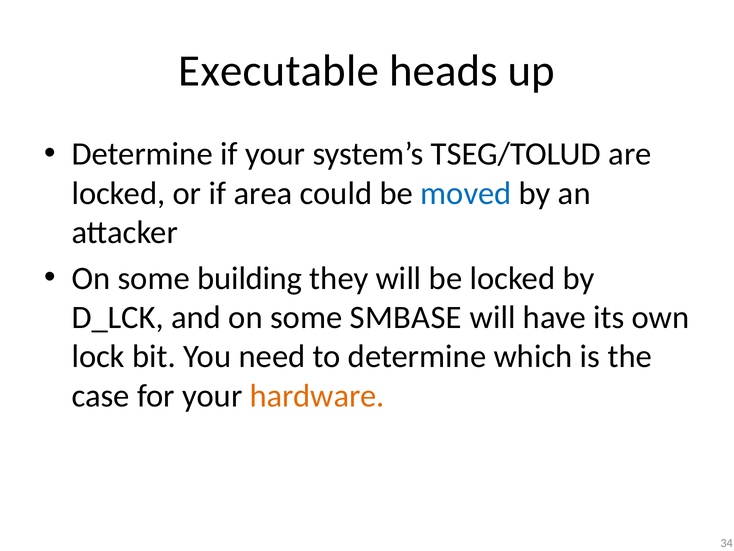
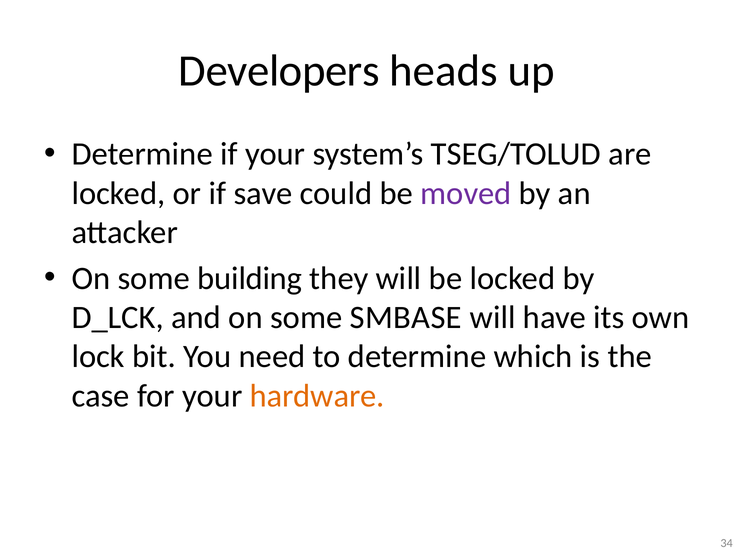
Executable: Executable -> Developers (279, 71)
area: area -> save (263, 193)
moved colour: blue -> purple (466, 193)
